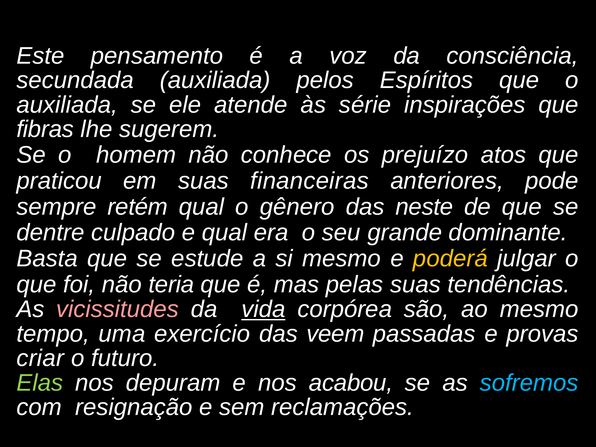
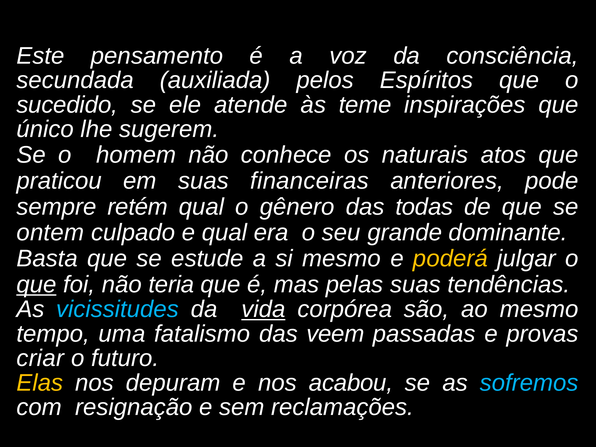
auxiliada: auxiliada -> sucedido (67, 105)
série: série -> teme (365, 105)
fibras: fibras -> único (45, 129)
prejuízo: prejuízo -> naturais (425, 155)
neste: neste -> todas (424, 207)
dentre: dentre -> ontem (50, 233)
que underline: none -> present (36, 285)
vicissitudes colour: pink -> light blue (118, 309)
exercício: exercício -> fatalismo (202, 334)
Elas colour: light green -> yellow (40, 383)
